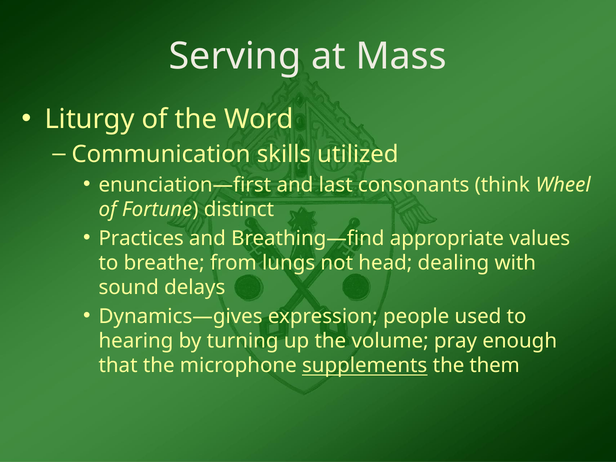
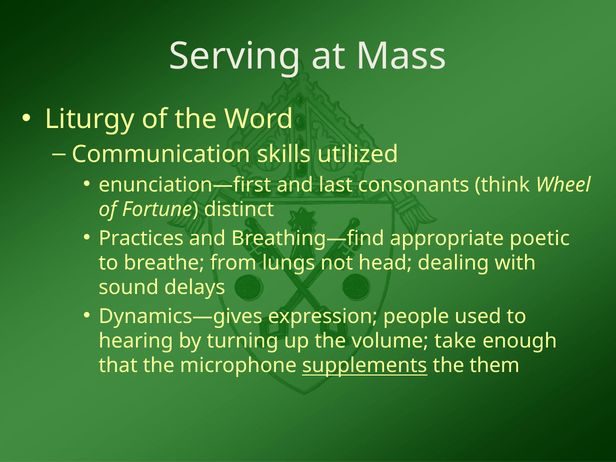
values: values -> poetic (540, 238)
pray: pray -> take (455, 341)
